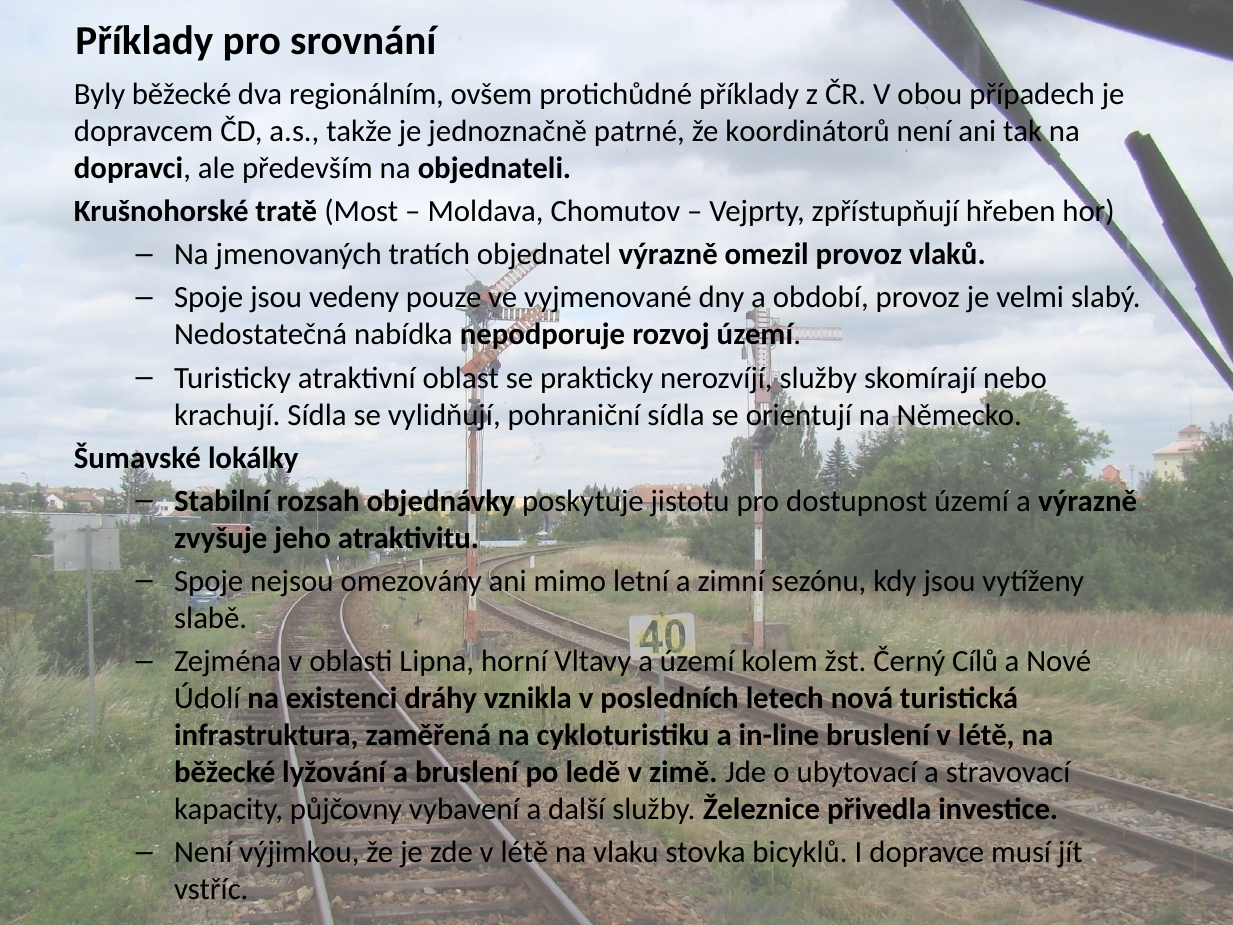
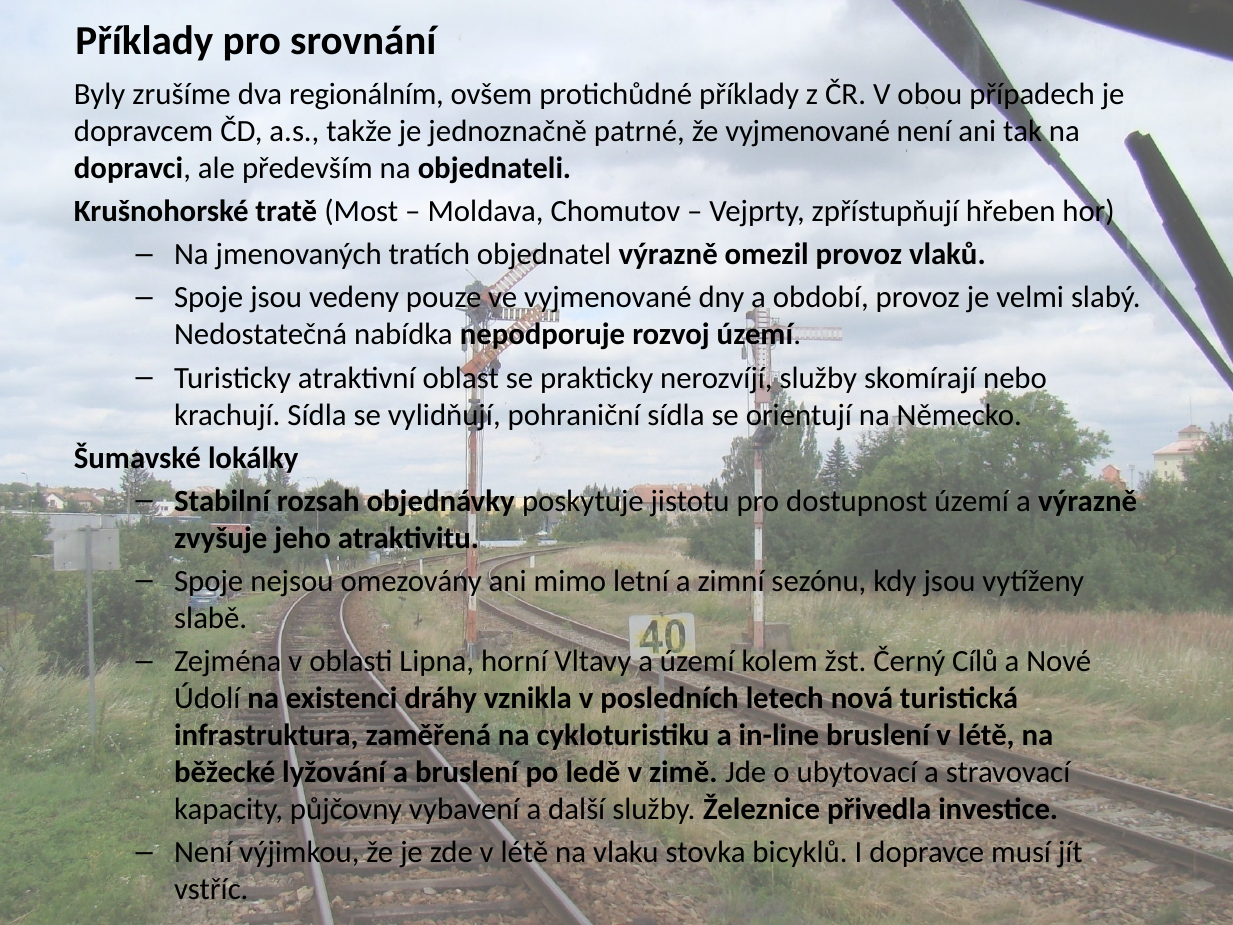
Byly běžecké: běžecké -> zrušíme (181, 94)
že koordinátorů: koordinátorů -> vyjmenované (808, 131)
